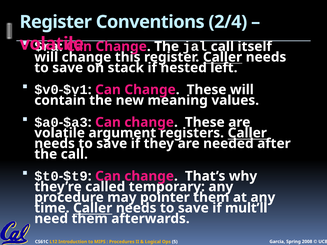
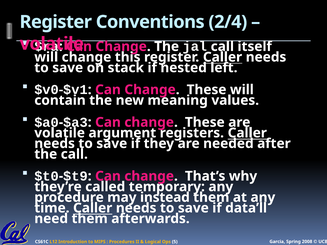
pointer: pointer -> instead (165, 198)
mult’ll: mult’ll -> data’ll (246, 208)
